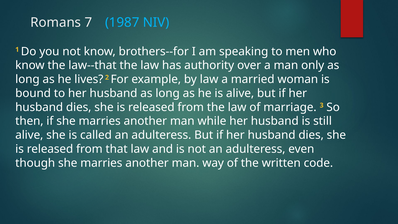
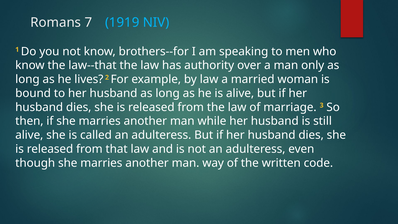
1987: 1987 -> 1919 (122, 23)
